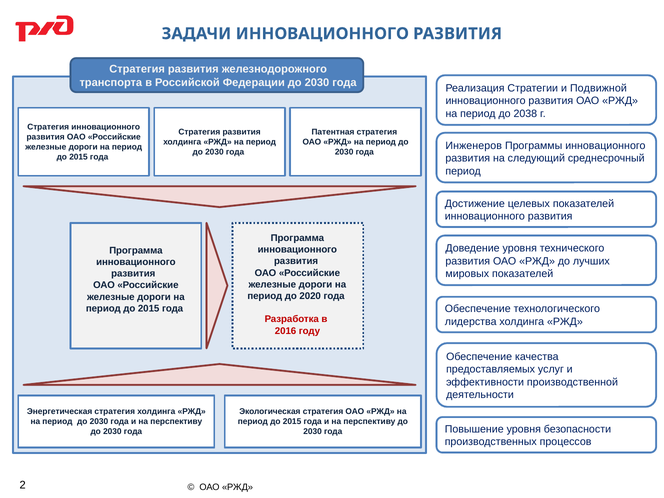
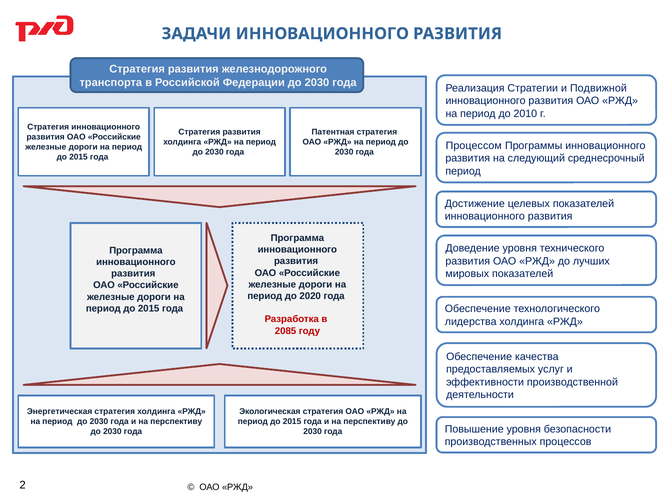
2038: 2038 -> 2010 (525, 114)
Инженеров: Инженеров -> Процессом (474, 146)
2016: 2016 -> 2085 (286, 331)
